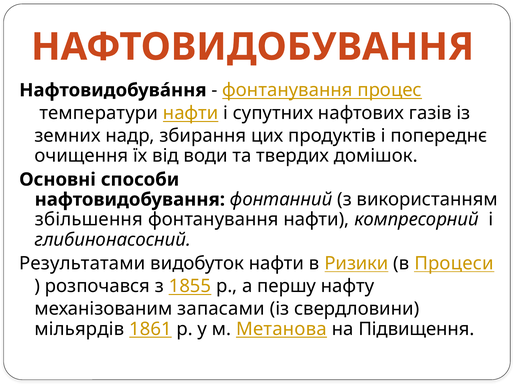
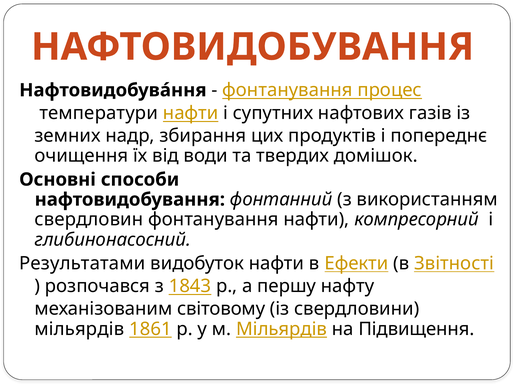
збільшення: збільшення -> свердловин (89, 220)
Ризики: Ризики -> Ефекти (356, 264)
Процеси: Процеси -> Звітності (454, 264)
1855: 1855 -> 1843 (190, 286)
запасами: запасами -> світовому (221, 309)
м Метанова: Метанова -> Мільярдів (282, 329)
